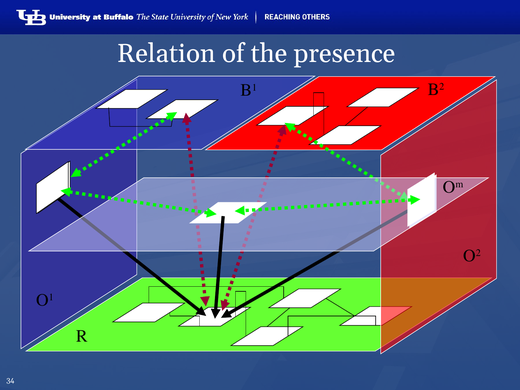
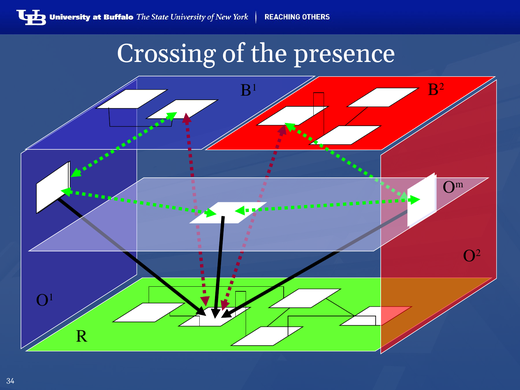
Relation: Relation -> Crossing (167, 54)
